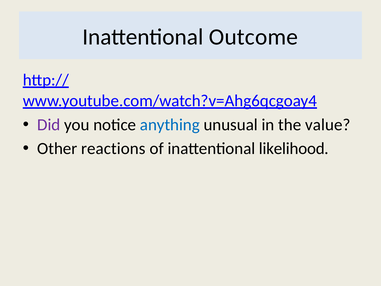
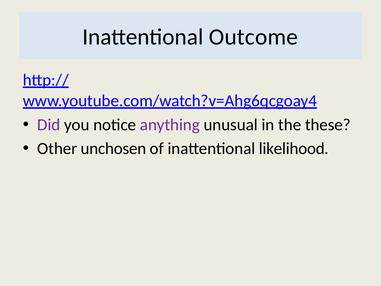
anything colour: blue -> purple (170, 125)
value: value -> these (328, 125)
reactions: reactions -> unchosen (113, 148)
